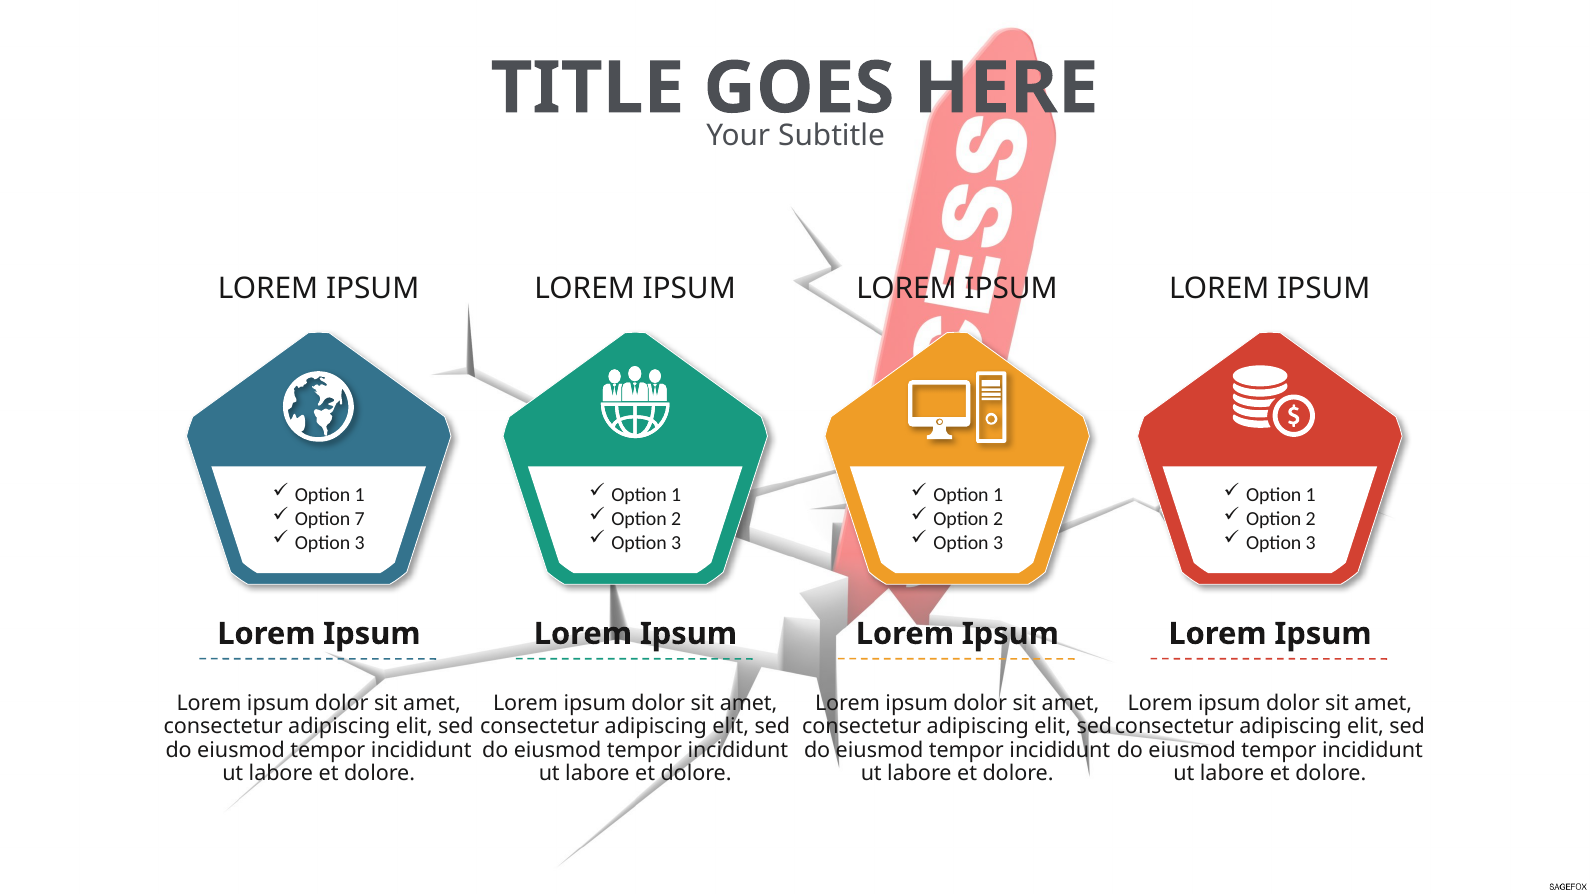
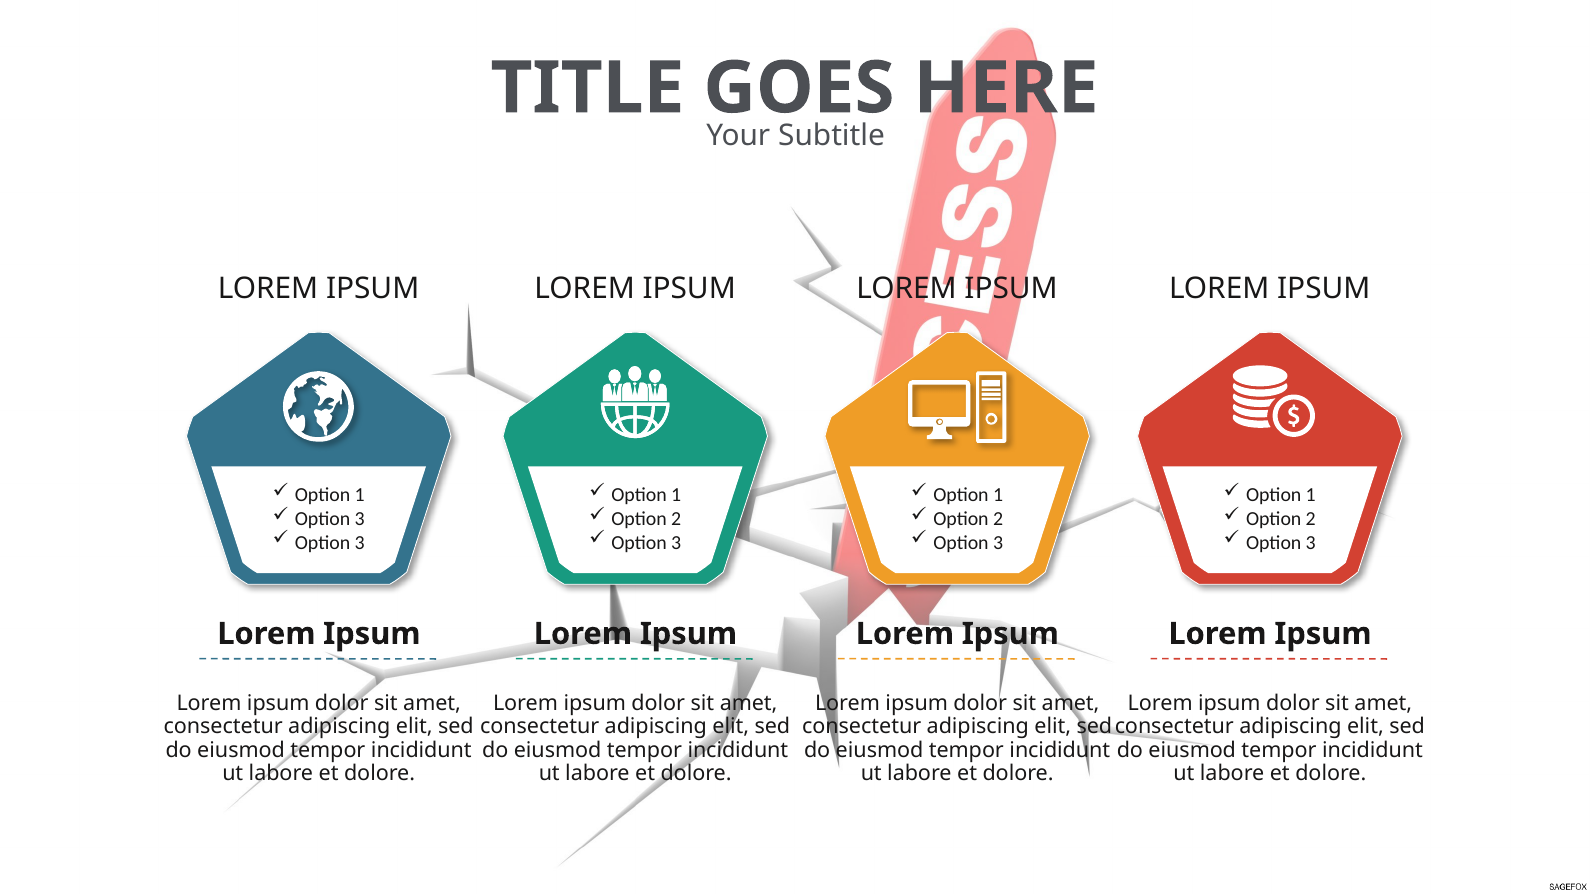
7: 7 -> 3 (360, 519)
